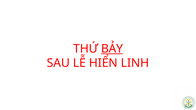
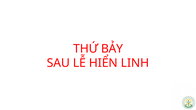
BẢY underline: present -> none (112, 49)
